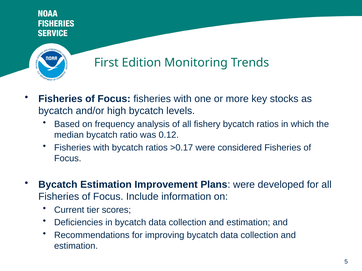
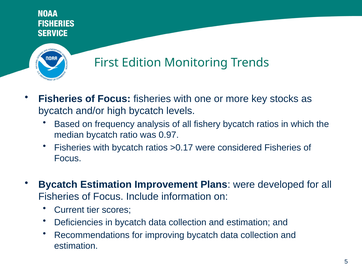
0.12: 0.12 -> 0.97 (169, 135)
